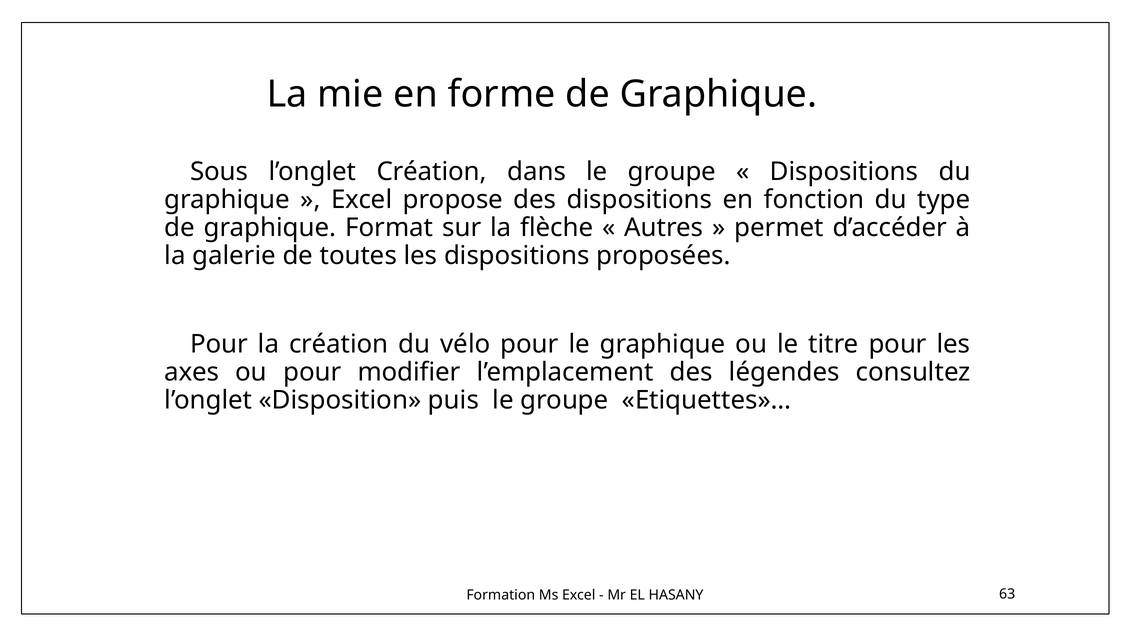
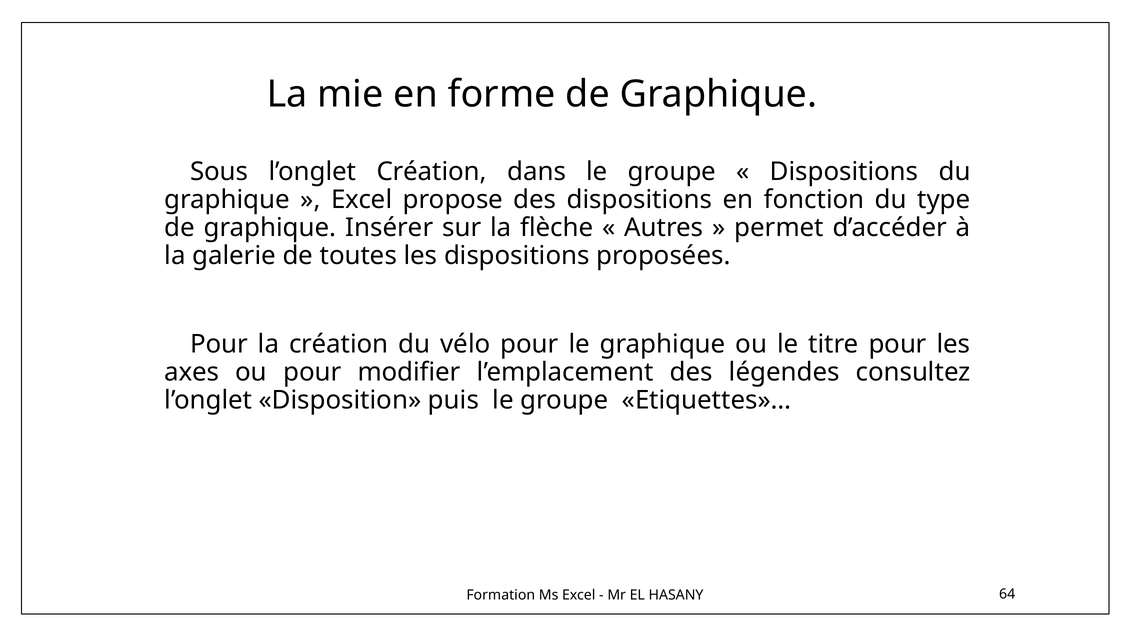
Format: Format -> Insérer (389, 228)
63: 63 -> 64 (1007, 594)
